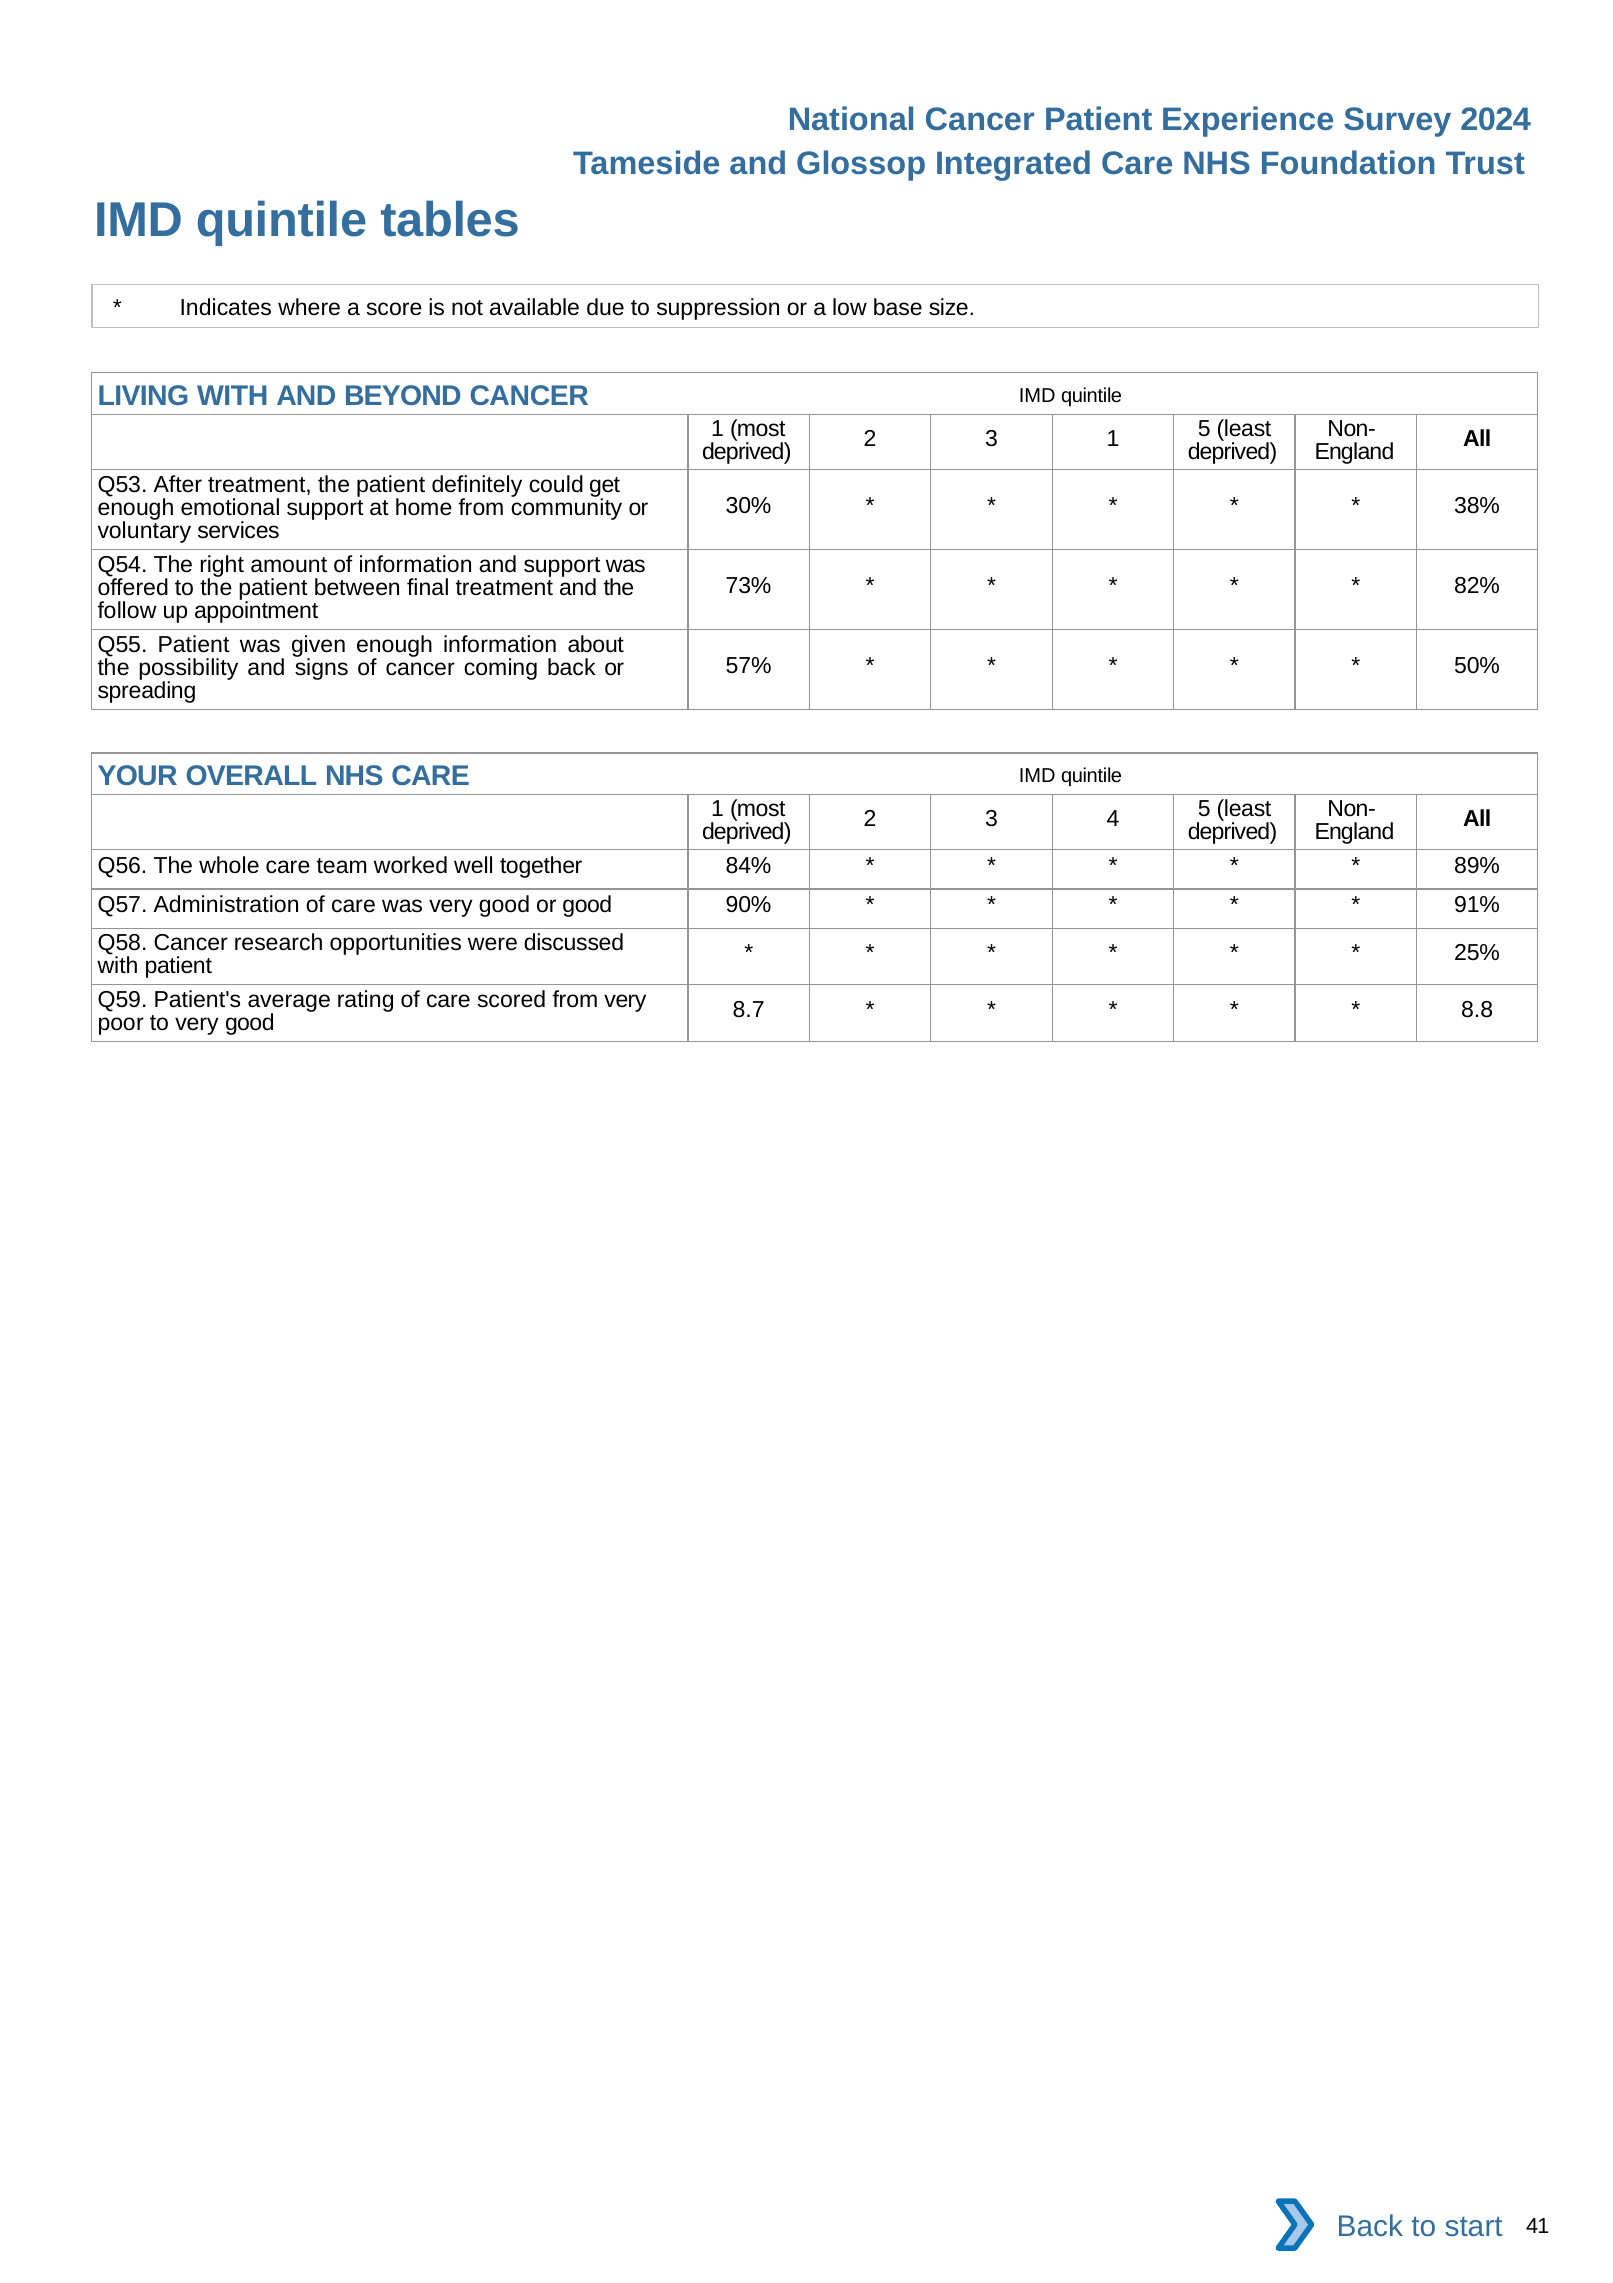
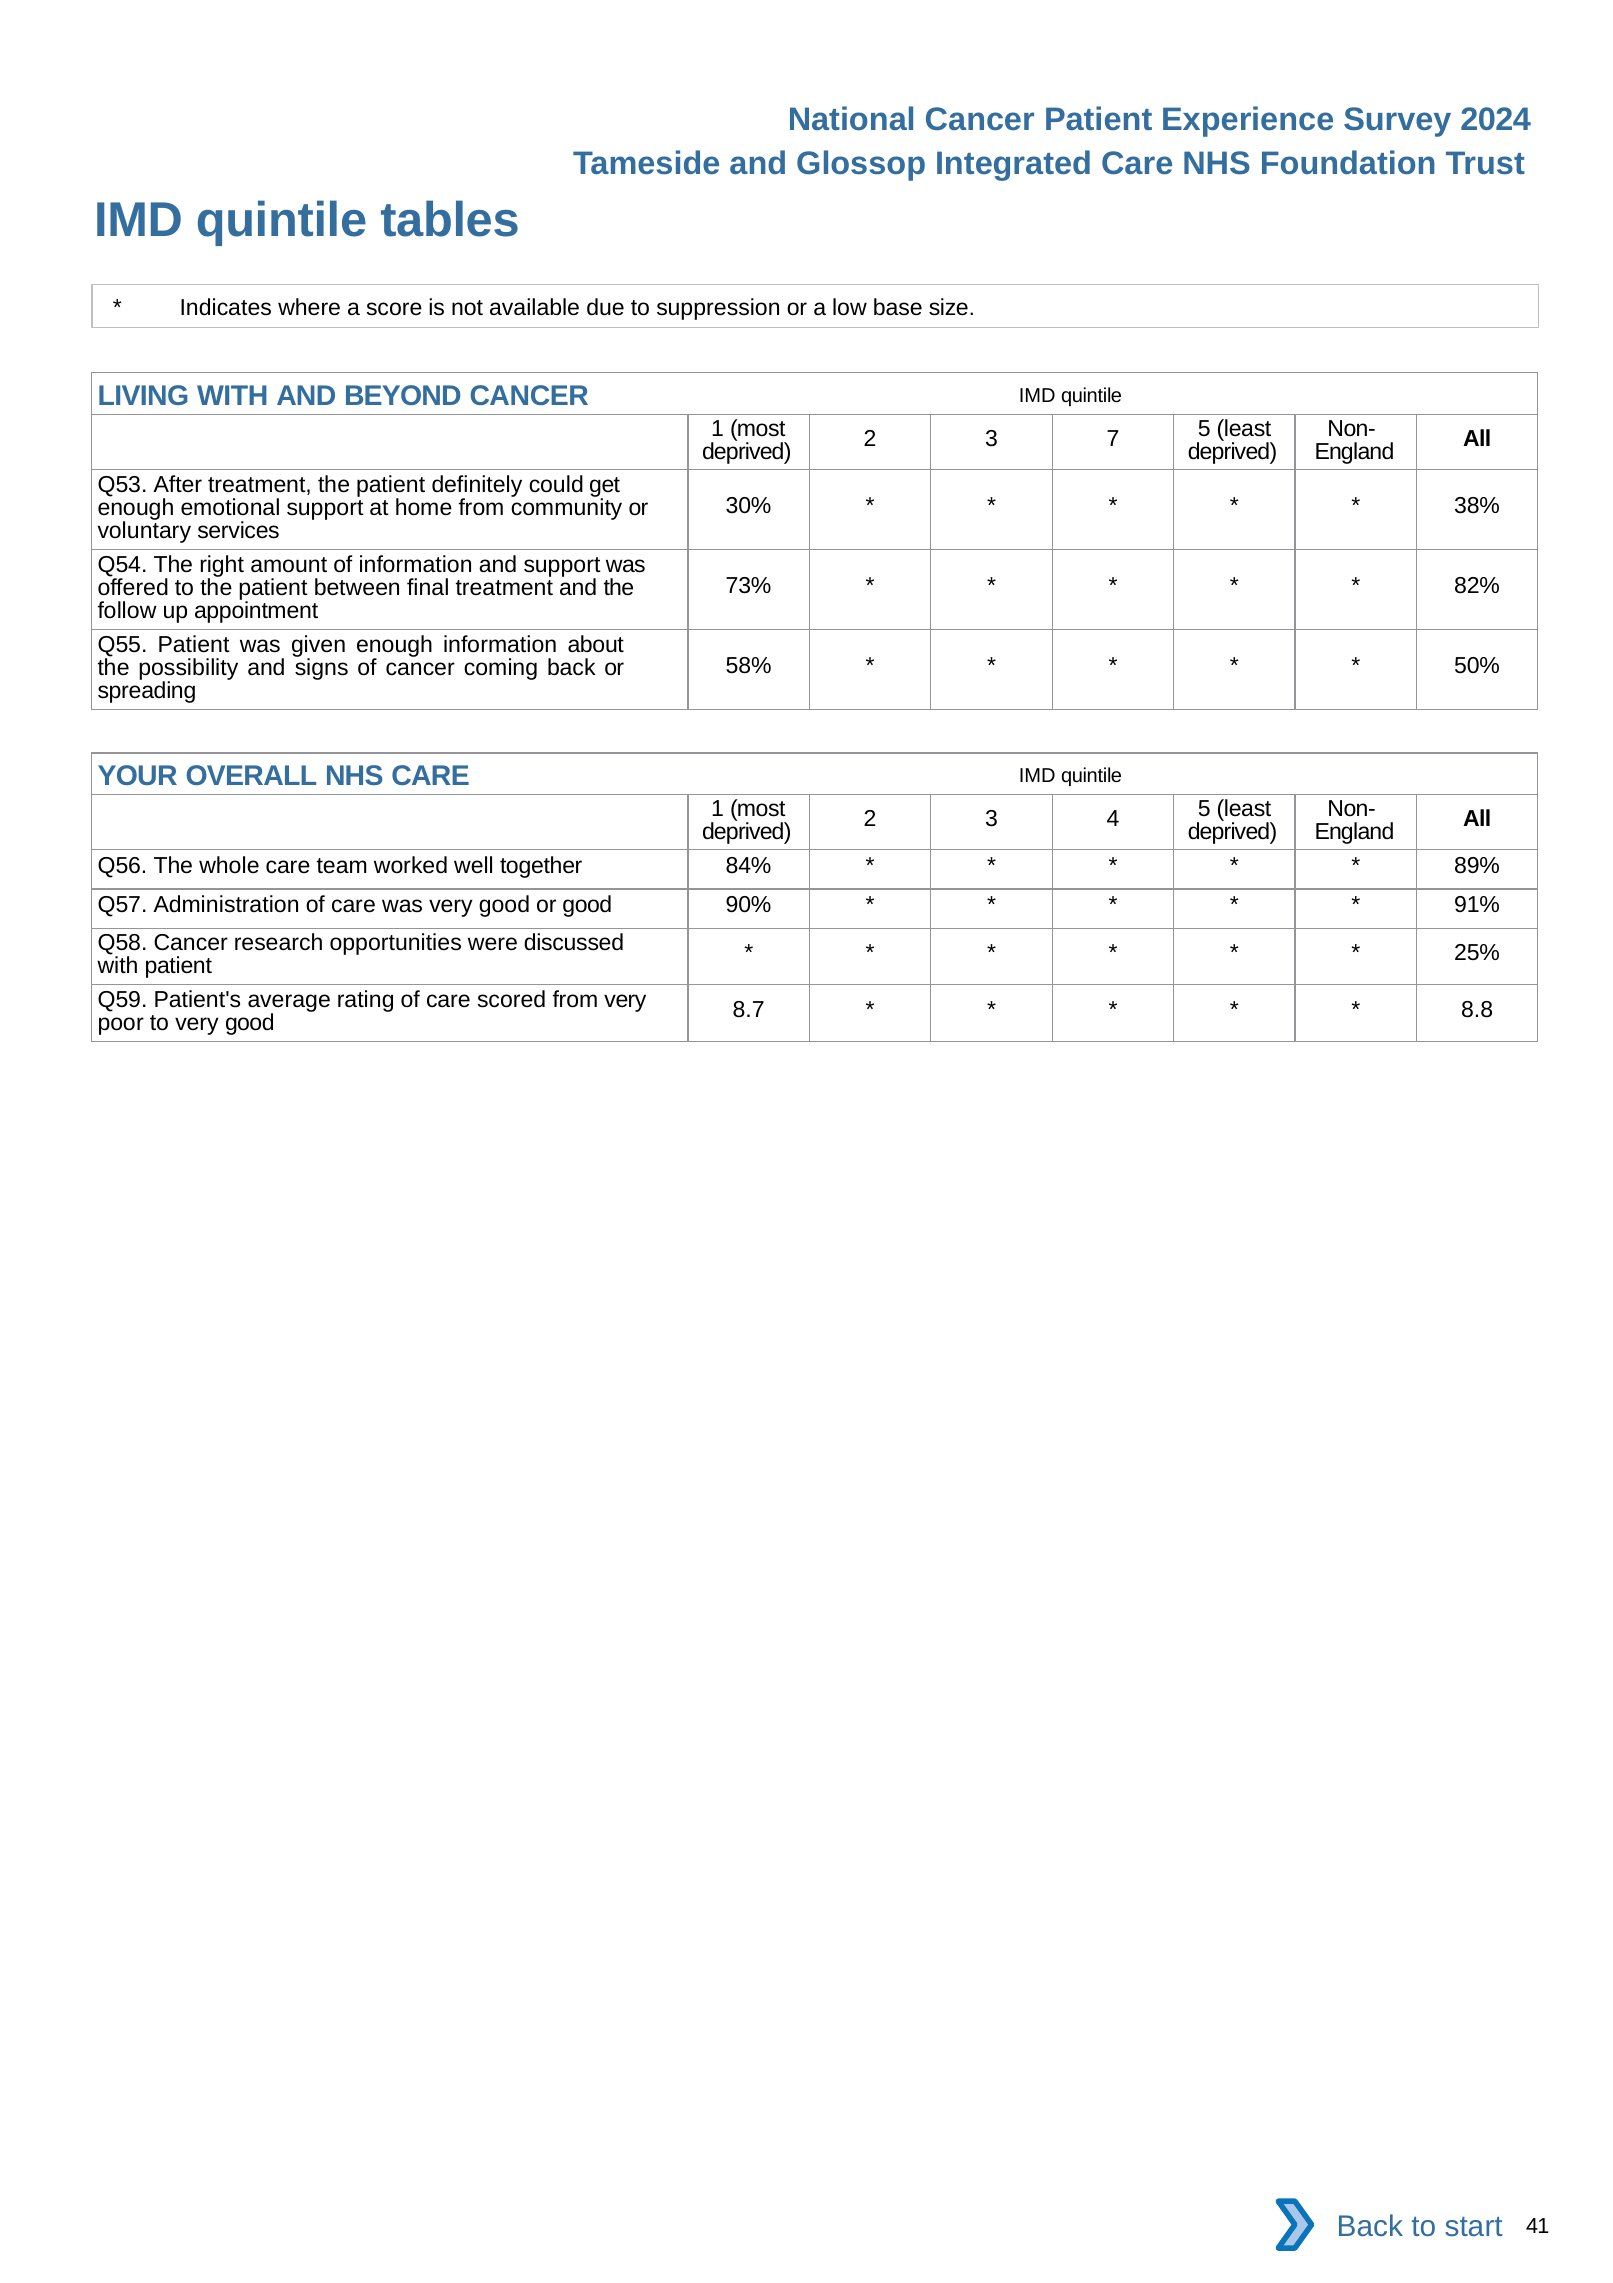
3 1: 1 -> 7 (1113, 438)
57%: 57% -> 58% (749, 666)
